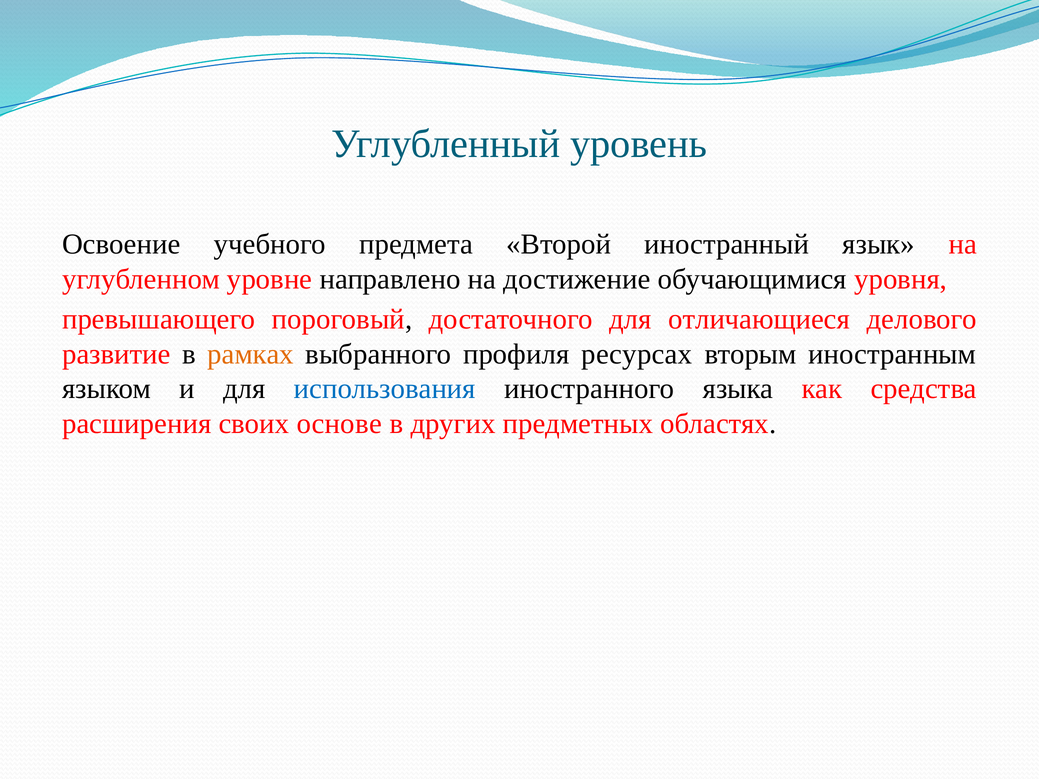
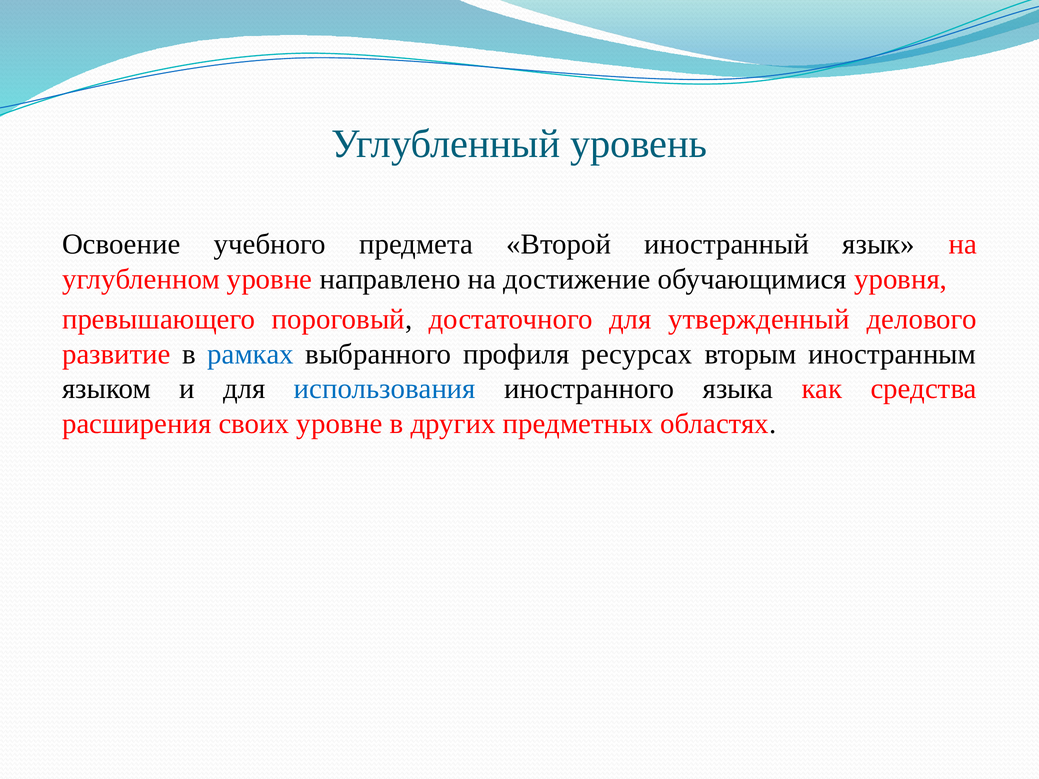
отличающиеся: отличающиеся -> утвержденный (759, 320)
рамках colour: orange -> blue (251, 354)
своих основе: основе -> уровне (339, 424)
